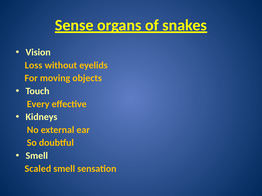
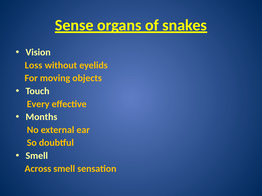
Kidneys: Kidneys -> Months (41, 117)
Scaled: Scaled -> Across (38, 169)
